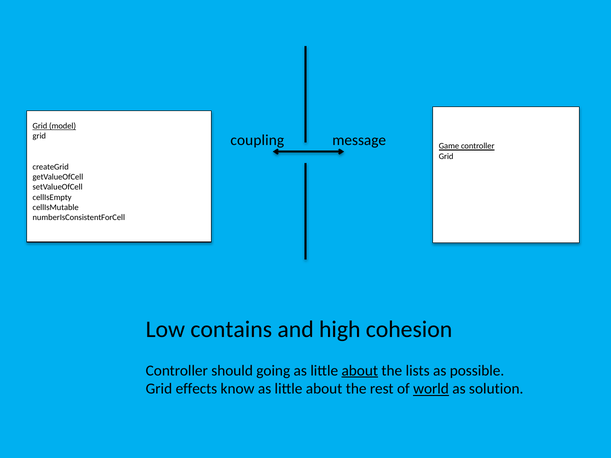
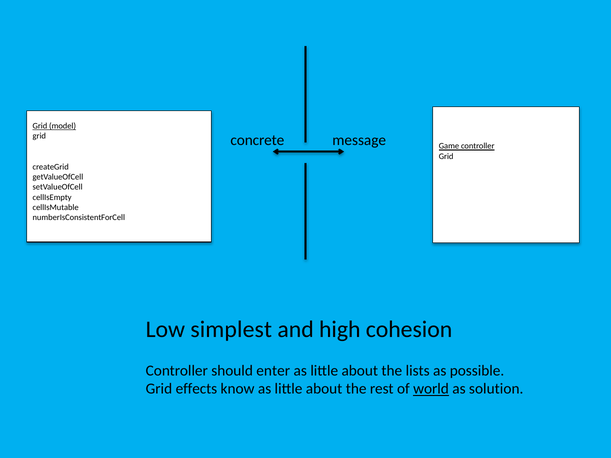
coupling: coupling -> concrete (257, 141)
contains: contains -> simplest (231, 330)
going: going -> enter (273, 371)
about underline: present -> none (360, 371)
